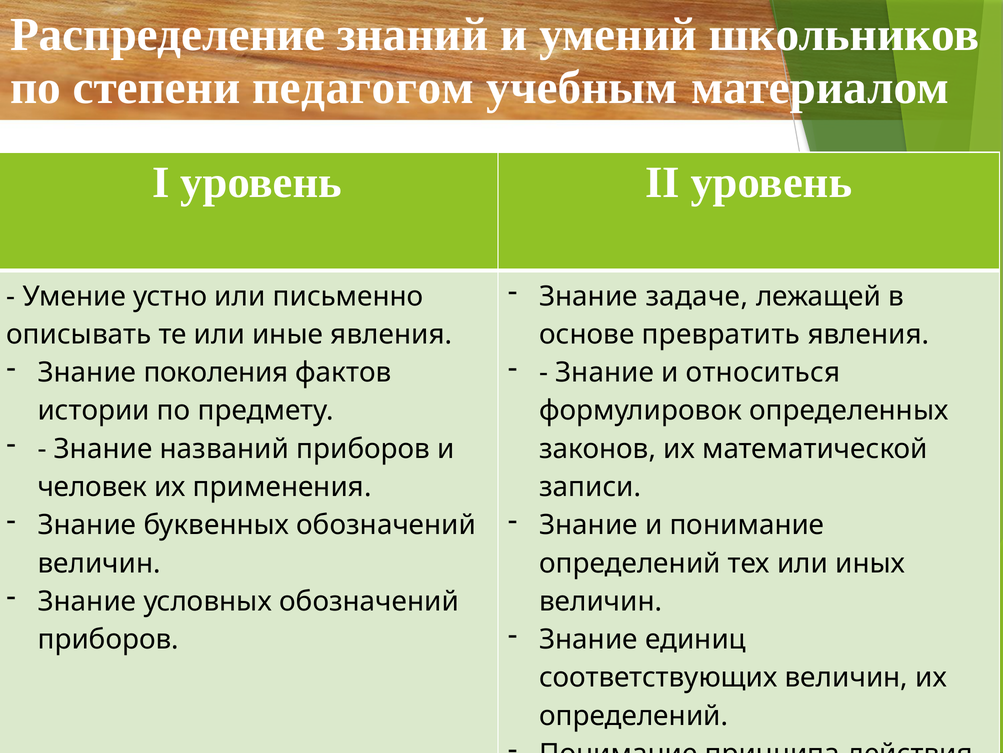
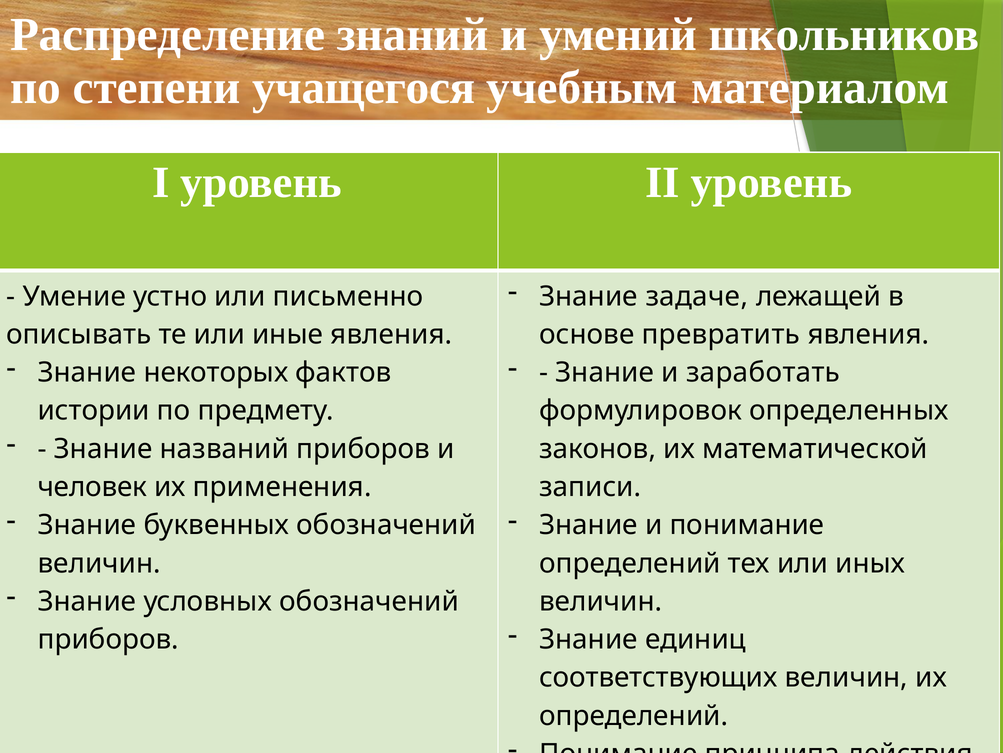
педагогом: педагогом -> учащегося (364, 87)
поколения: поколения -> некоторых (216, 372)
относиться: относиться -> заработать (763, 372)
